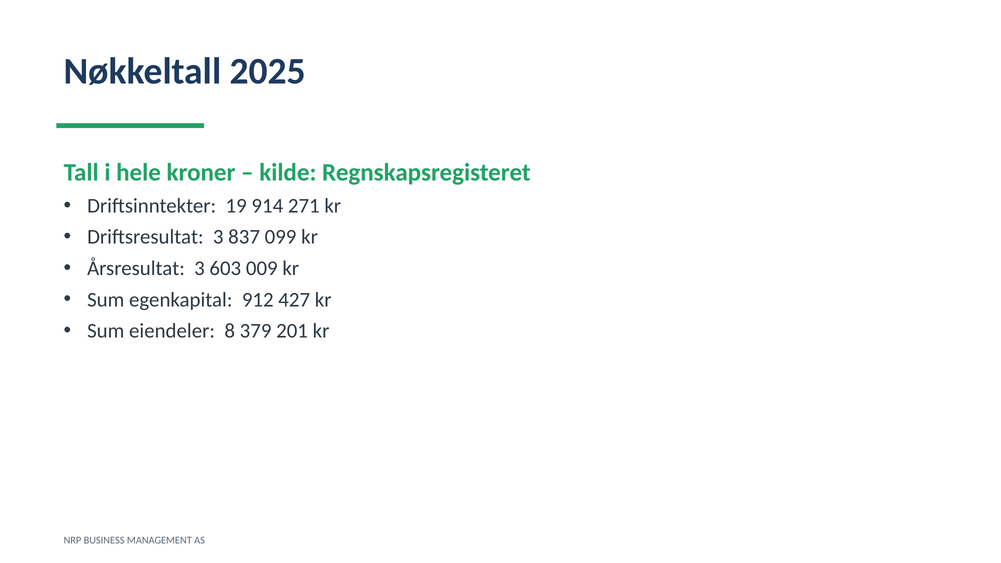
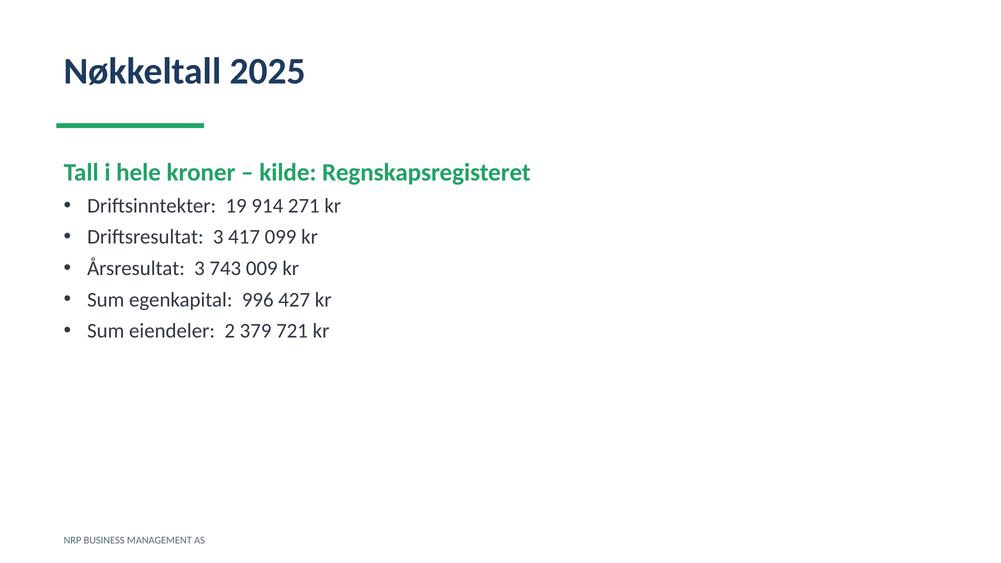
837: 837 -> 417 (244, 237)
603: 603 -> 743 (225, 268)
912: 912 -> 996 (258, 300)
8: 8 -> 2 (230, 331)
201: 201 -> 721 (292, 331)
